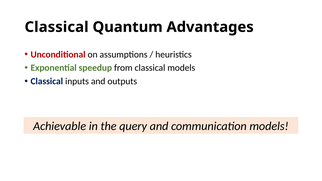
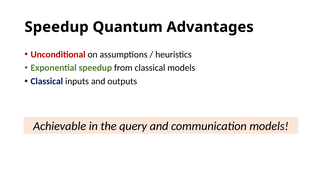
Classical: Classical -> Speedup (57, 27)
